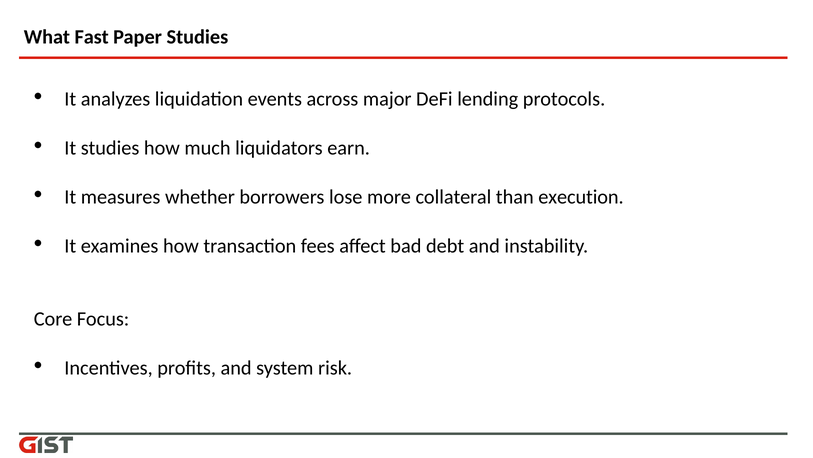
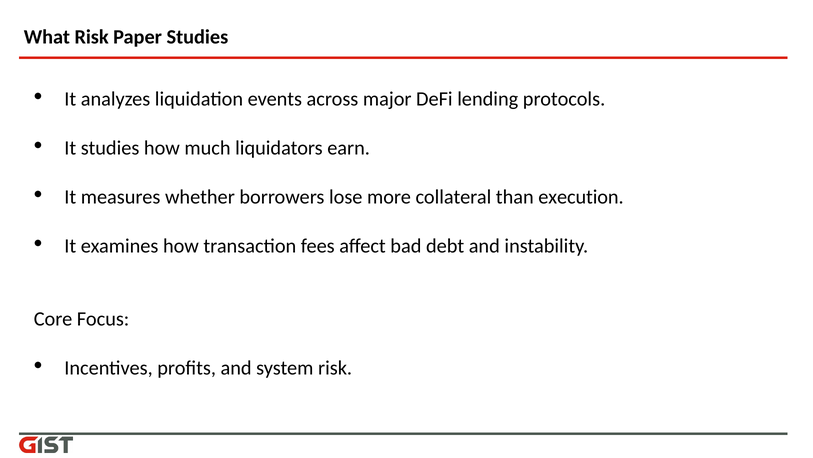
What Fast: Fast -> Risk (92, 37)
